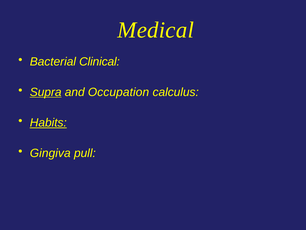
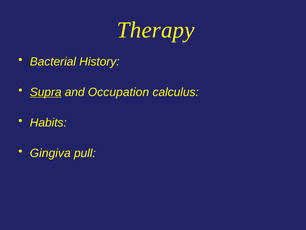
Medical: Medical -> Therapy (156, 30)
Clinical: Clinical -> History (99, 61)
Habits underline: present -> none (48, 122)
